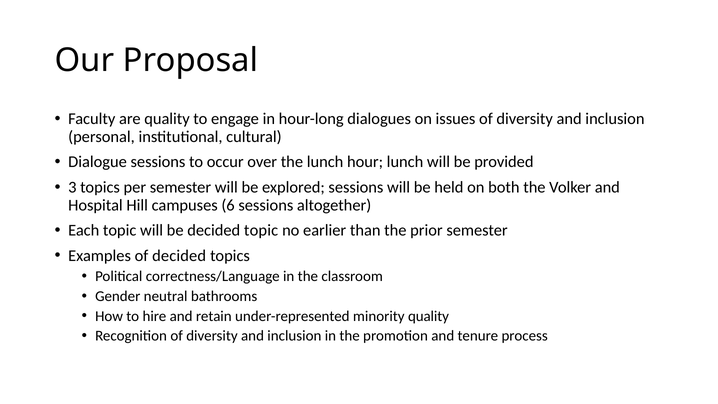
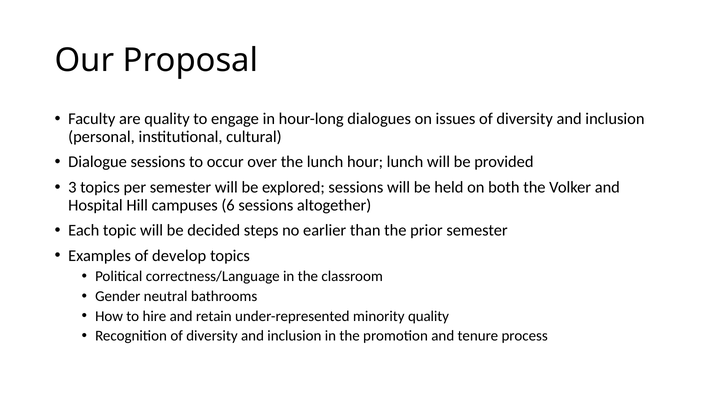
decided topic: topic -> steps (261, 230)
of decided: decided -> develop (179, 256)
